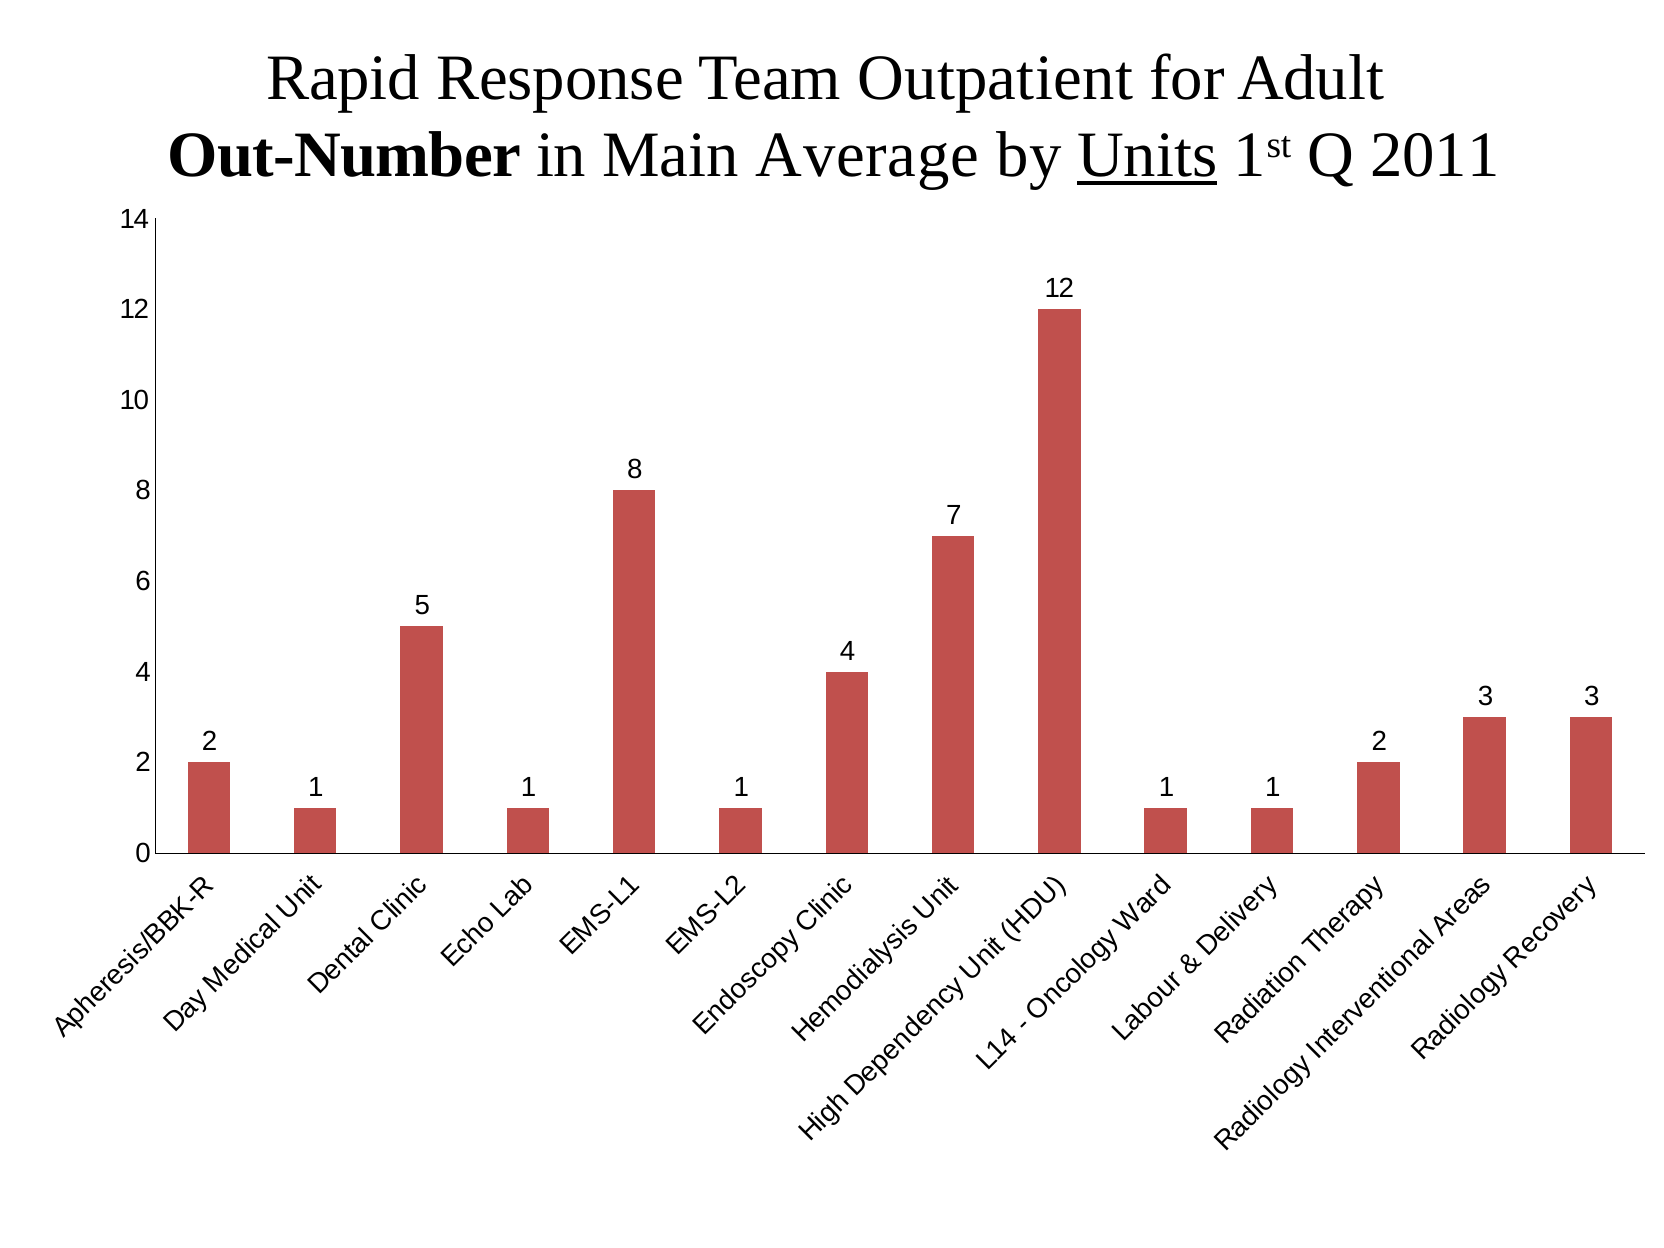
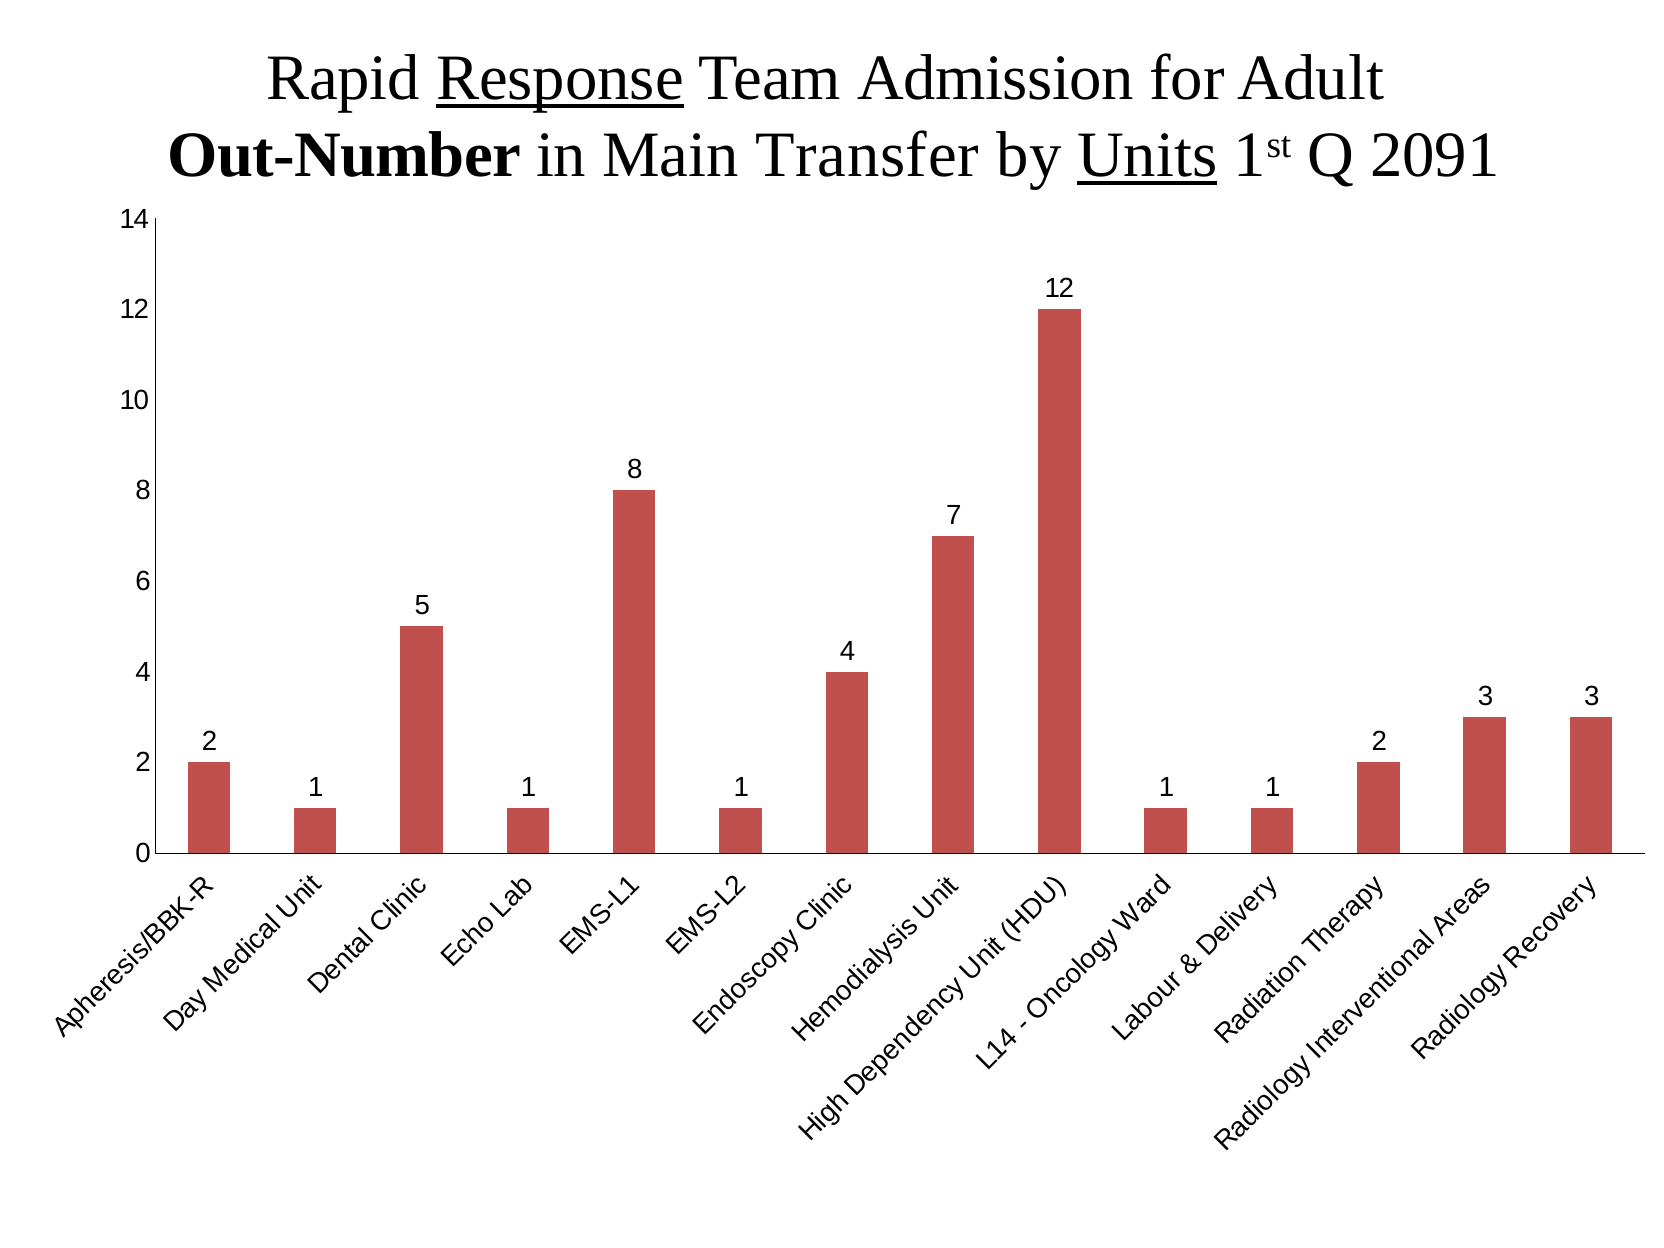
Response underline: none -> present (560, 78)
Outpatient: Outpatient -> Admission (996, 78)
Average: Average -> Transfer (867, 155)
2011: 2011 -> 2091 (1435, 155)
